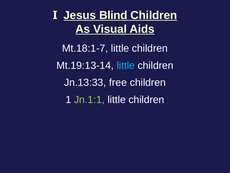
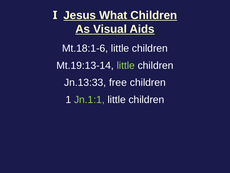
Blind: Blind -> What (113, 15)
Mt.18:1-7: Mt.18:1-7 -> Mt.18:1-6 (85, 48)
little colour: light blue -> light green (126, 65)
